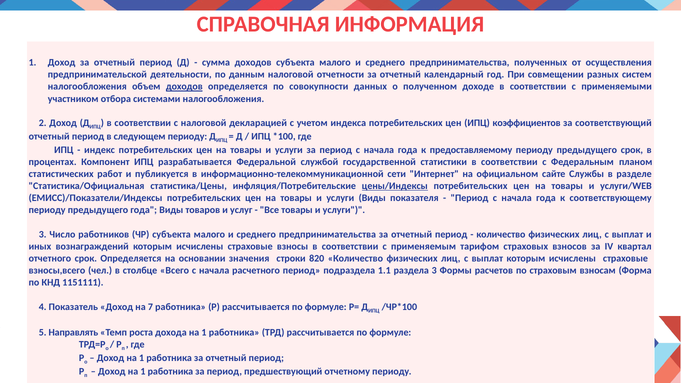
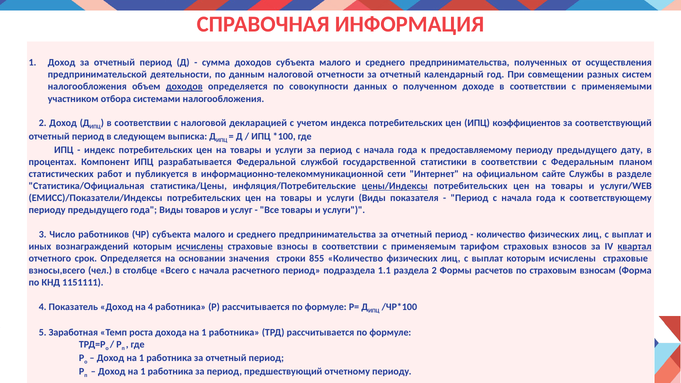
следующем периоду: периоду -> выписка (188, 136)
предыдущего срок: срок -> дату (632, 150)
исчислены underline: none -> present (200, 247)
квартал underline: none -> present (635, 247)
820: 820 -> 855 (317, 259)
раздела 3: 3 -> 2 (434, 271)
на 7: 7 -> 4 (150, 307)
Направлять: Направлять -> Заработная (73, 332)
